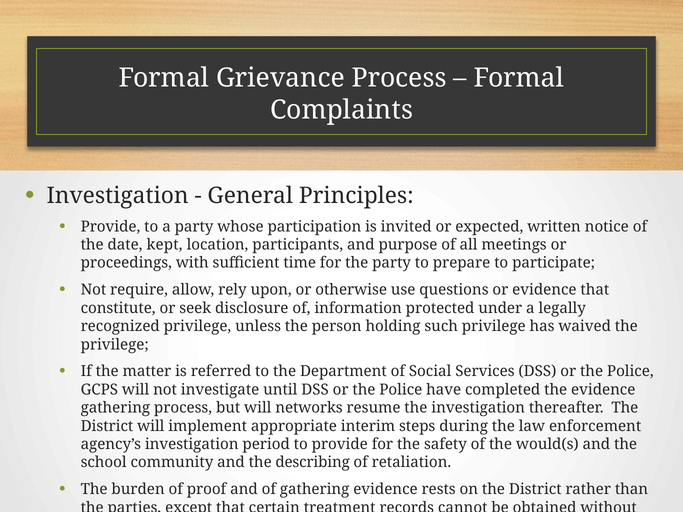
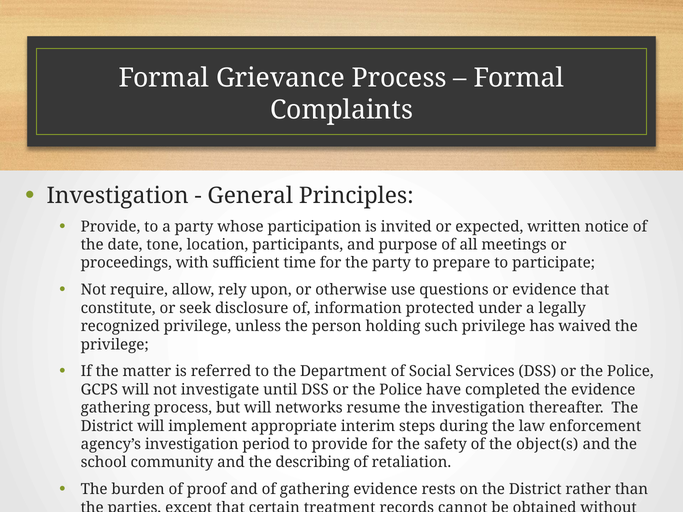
kept: kept -> tone (165, 245)
would(s: would(s -> object(s (547, 444)
